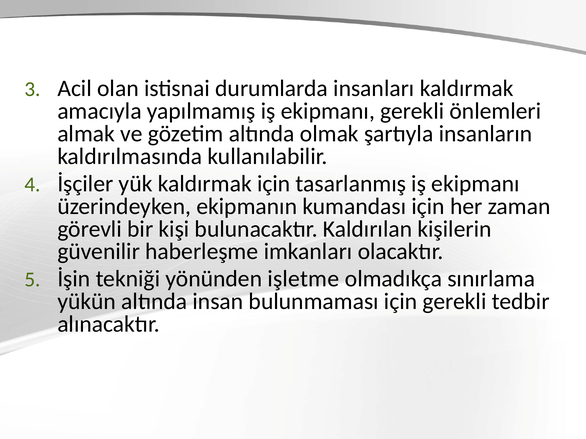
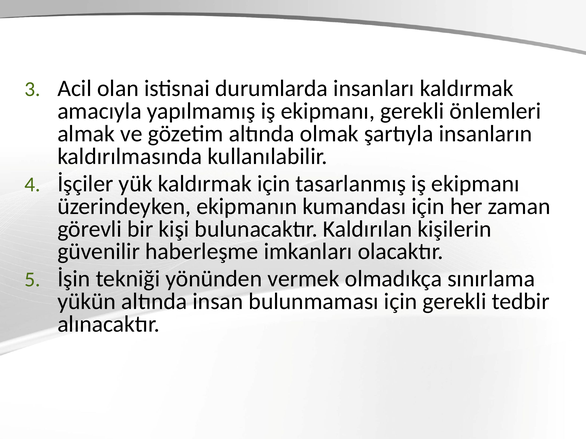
işletme: işletme -> vermek (303, 279)
